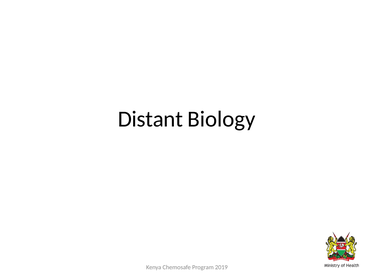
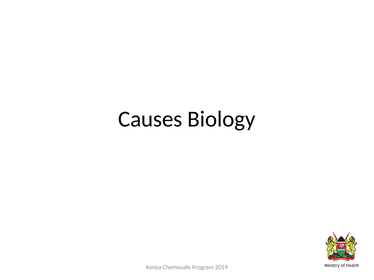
Distant: Distant -> Causes (150, 119)
